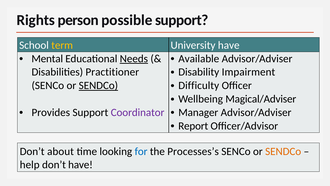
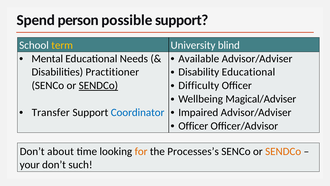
Rights: Rights -> Spend (36, 20)
University have: have -> blind (229, 45)
Needs underline: present -> none (134, 59)
Disability Impairment: Impairment -> Educational (248, 72)
Provides: Provides -> Transfer (51, 112)
Coordinator colour: purple -> blue (138, 112)
Manager: Manager -> Impaired (198, 112)
Report: Report -> Officer (193, 126)
for colour: blue -> orange (141, 151)
help: help -> your (30, 164)
don’t have: have -> such (80, 164)
